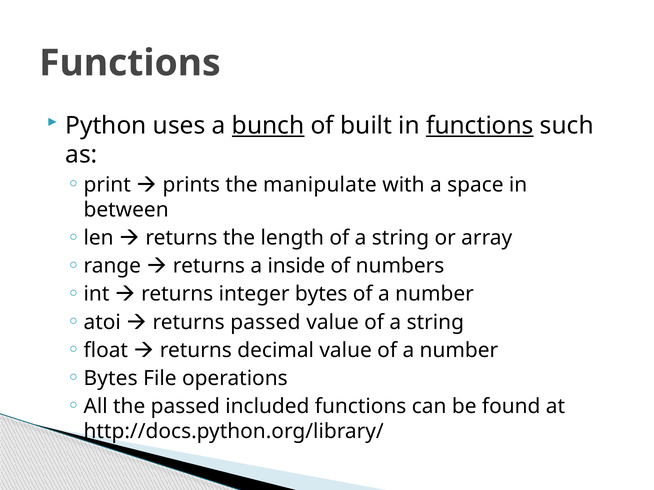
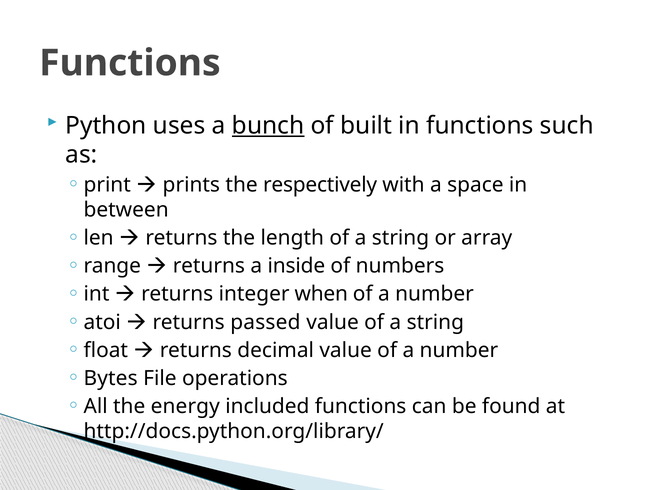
functions underline: present -> none (480, 126)
manipulate: manipulate -> respectively (320, 185)
integer bytes: bytes -> when (321, 294)
the passed: passed -> energy (185, 407)
